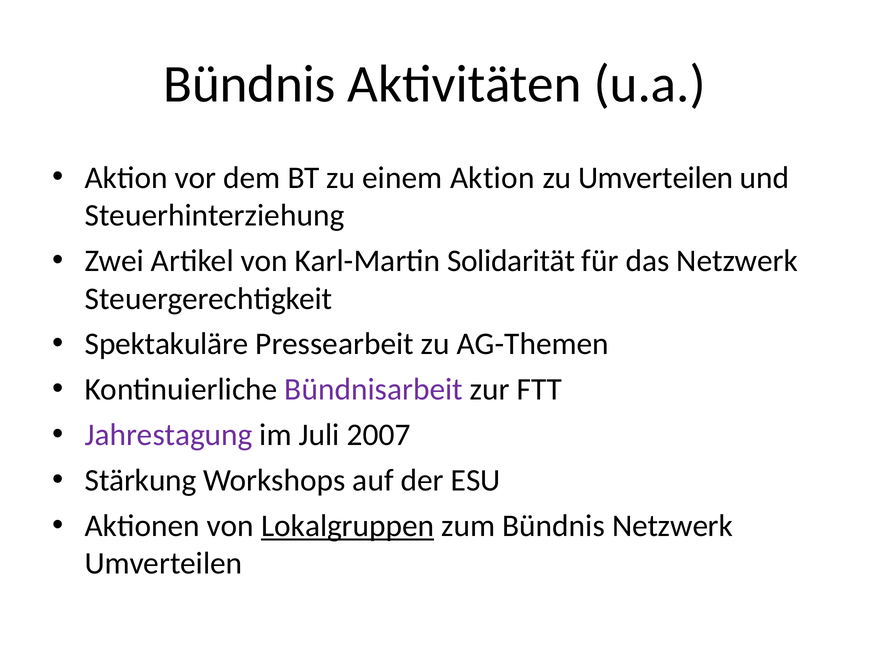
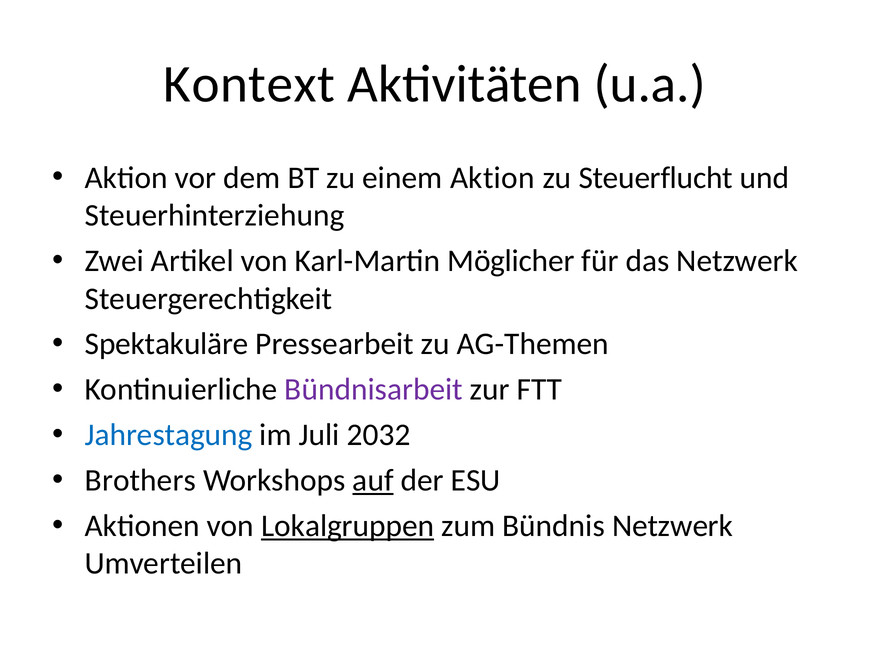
Bündnis: Bündnis -> Kontext (249, 84)
zu Umverteilen: Umverteilen -> Steuerflucht (656, 178)
Solidarität: Solidarität -> Möglicher (511, 261)
Jahrestagung colour: purple -> blue (169, 435)
2007: 2007 -> 2032 (379, 435)
Stärkung: Stärkung -> Brothers (140, 480)
auf underline: none -> present (373, 480)
